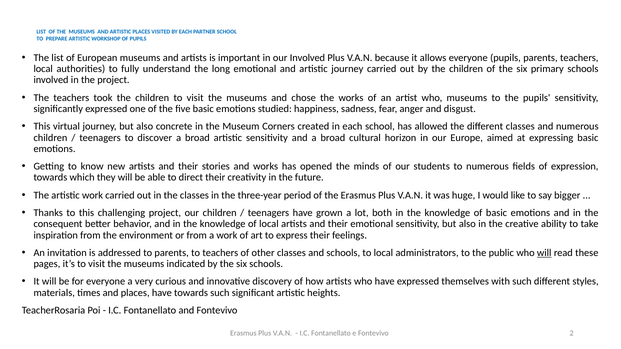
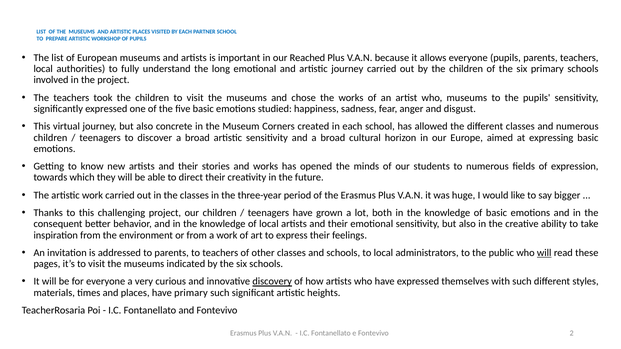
our Involved: Involved -> Reached (307, 58)
discovery underline: none -> present (272, 282)
have towards: towards -> primary (191, 293)
